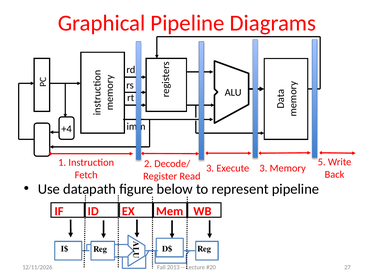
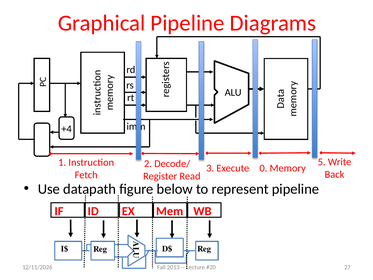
Execute 3: 3 -> 0 (263, 168)
